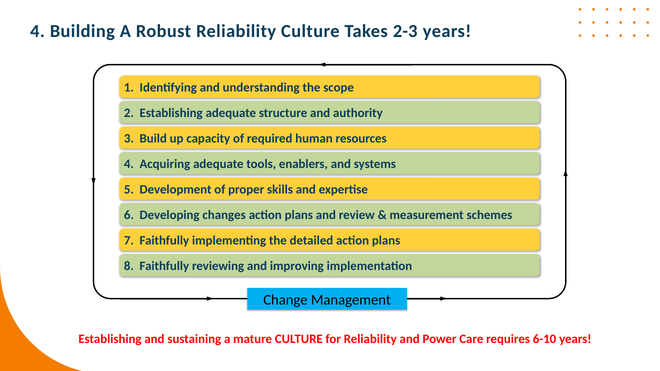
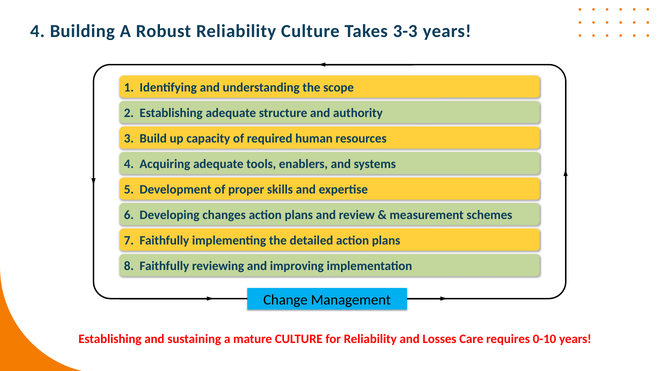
2-3: 2-3 -> 3-3 (405, 31)
Power: Power -> Losses (440, 339)
6-10: 6-10 -> 0-10 (545, 339)
